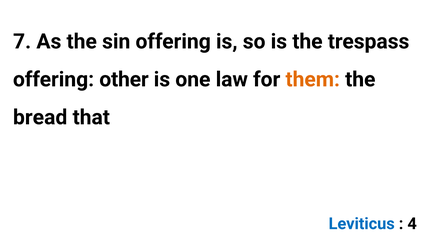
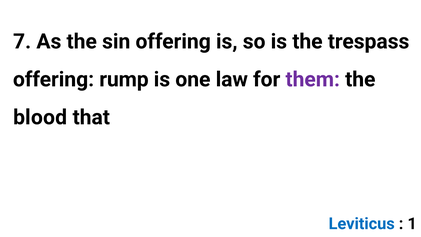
other: other -> rump (124, 79)
them colour: orange -> purple (313, 79)
bread: bread -> blood (40, 117)
4: 4 -> 1 (412, 224)
